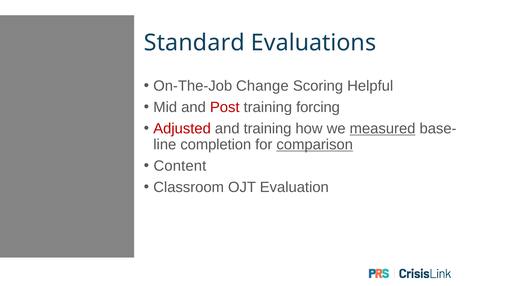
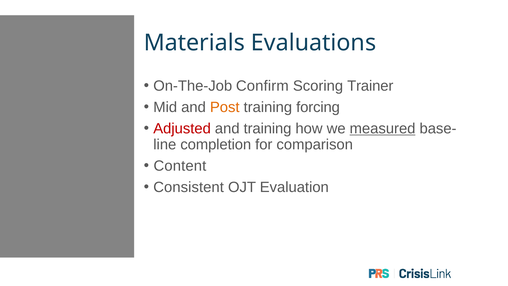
Standard: Standard -> Materials (194, 43)
Change: Change -> Confirm (262, 86)
Helpful: Helpful -> Trainer (370, 86)
Post colour: red -> orange (225, 107)
comparison underline: present -> none (315, 144)
Classroom: Classroom -> Consistent (189, 187)
